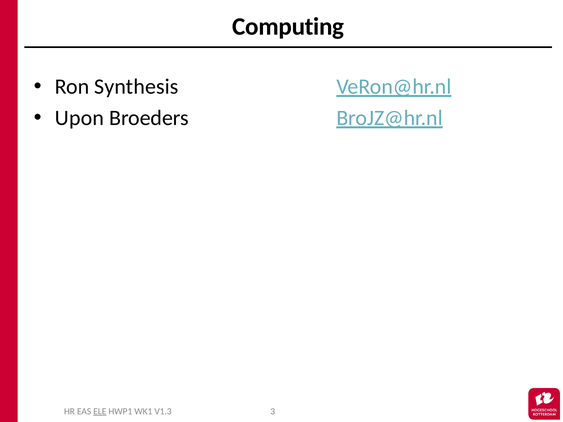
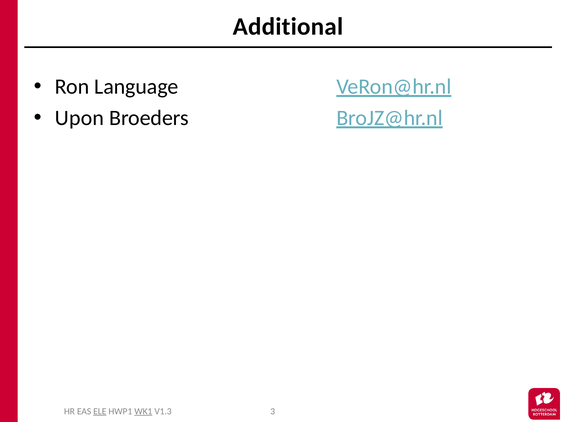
Computing: Computing -> Additional (288, 27)
Synthesis: Synthesis -> Language (136, 87)
WK1 underline: none -> present (143, 412)
